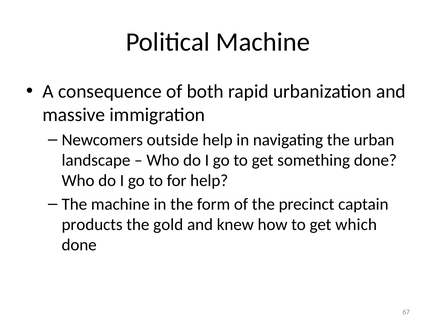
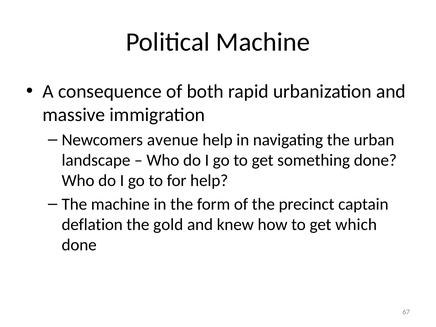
outside: outside -> avenue (173, 140)
products: products -> deflation (92, 225)
